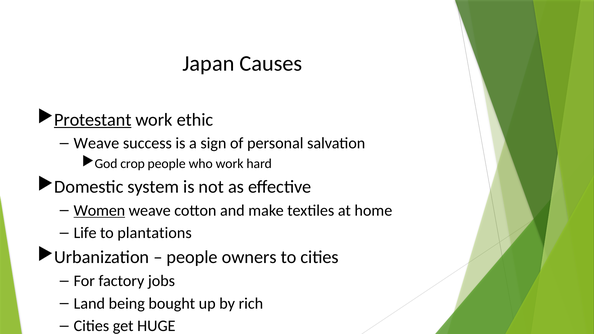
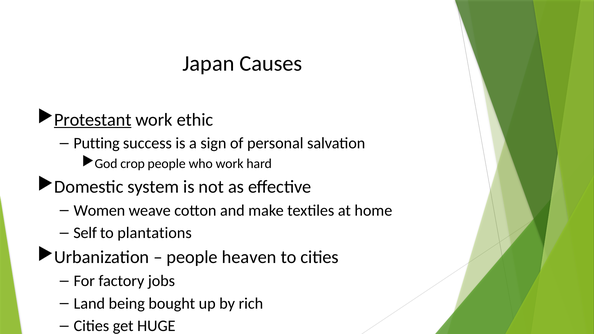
Weave: Weave -> Putting (97, 143)
Women underline: present -> none (99, 210)
Life: Life -> Self (85, 233)
owners: owners -> heaven (249, 257)
